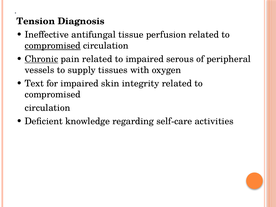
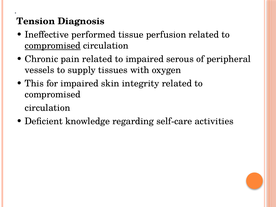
antifungal: antifungal -> performed (94, 35)
Chronic underline: present -> none (41, 59)
Text: Text -> This (34, 83)
